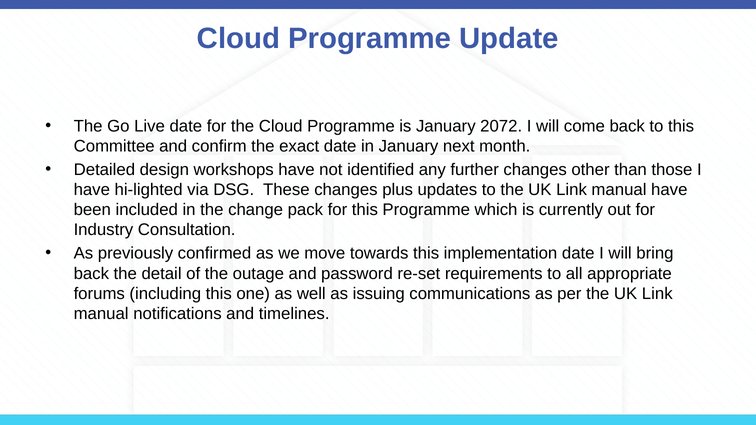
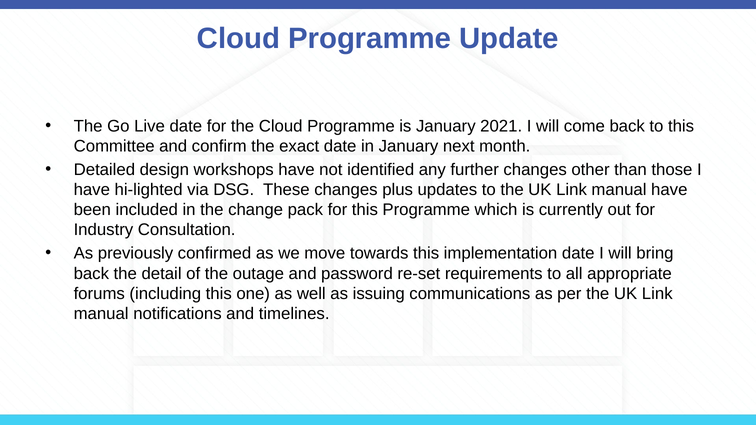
2072: 2072 -> 2021 (501, 126)
